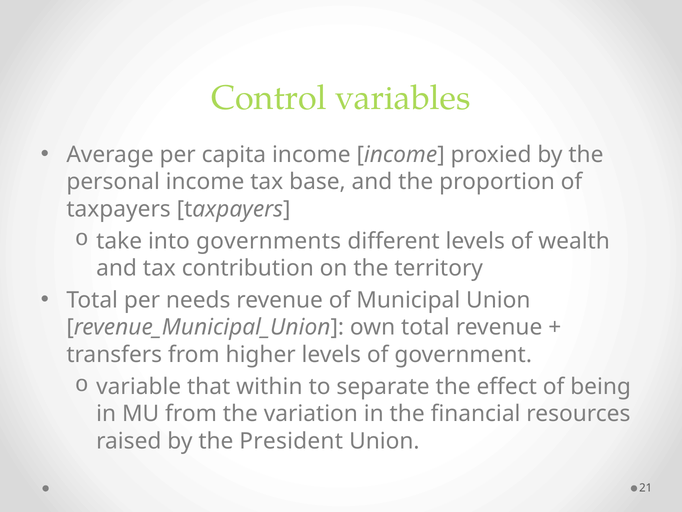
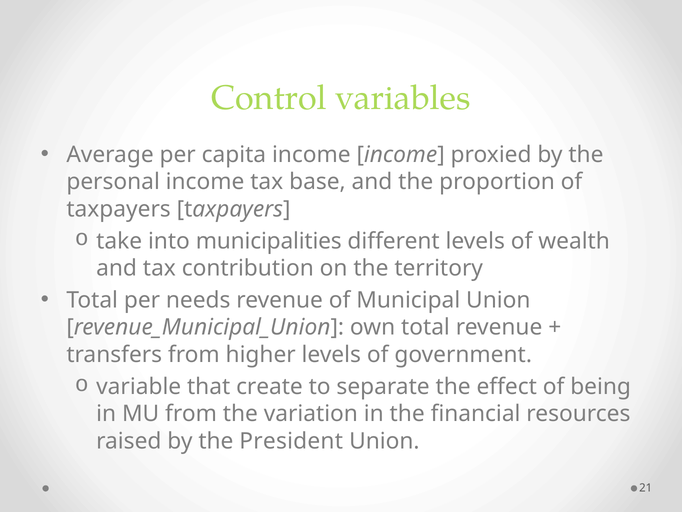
governments: governments -> municipalities (269, 241)
within: within -> create (269, 386)
